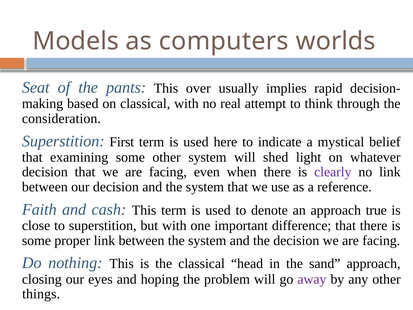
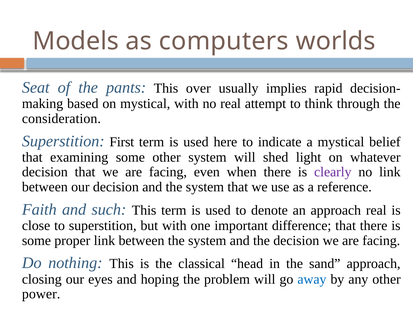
on classical: classical -> mystical (145, 104)
cash: cash -> such (109, 209)
approach true: true -> real (376, 210)
away colour: purple -> blue (312, 279)
things: things -> power (41, 294)
